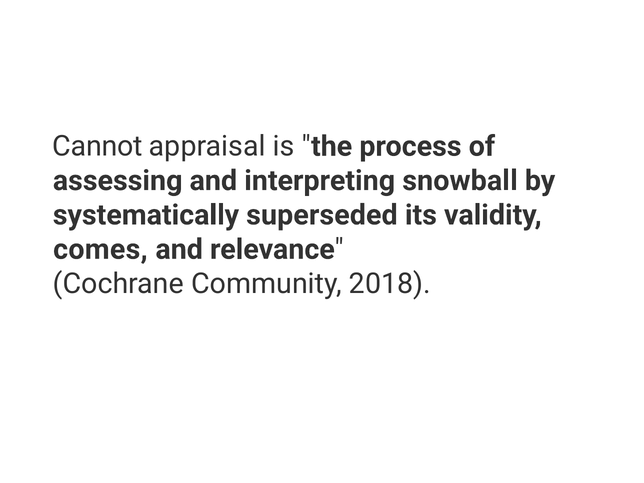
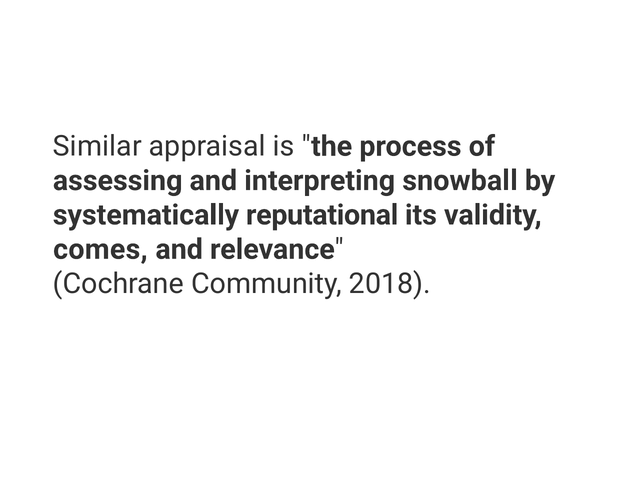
Cannot: Cannot -> Similar (97, 146)
superseded: superseded -> reputational (322, 215)
